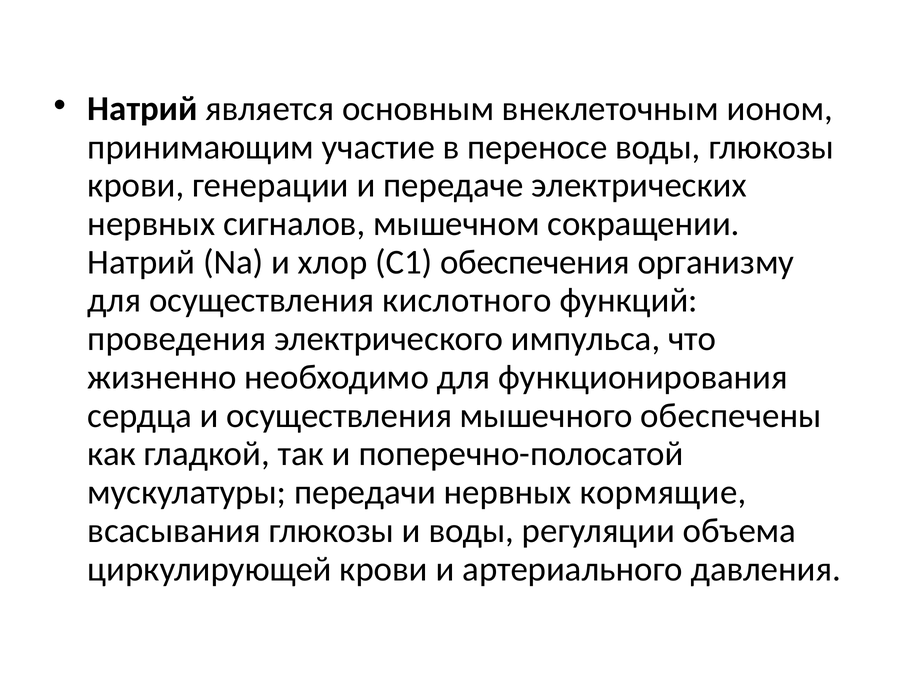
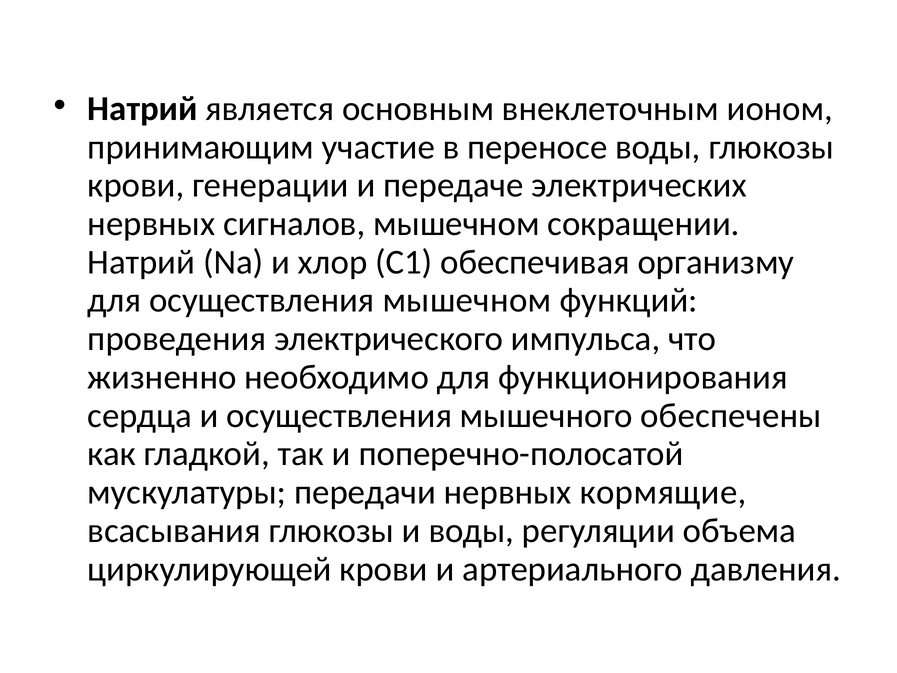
обеспечения: обеспечения -> обеспечивая (535, 262)
осуществления кислотного: кислотного -> мышечном (467, 300)
